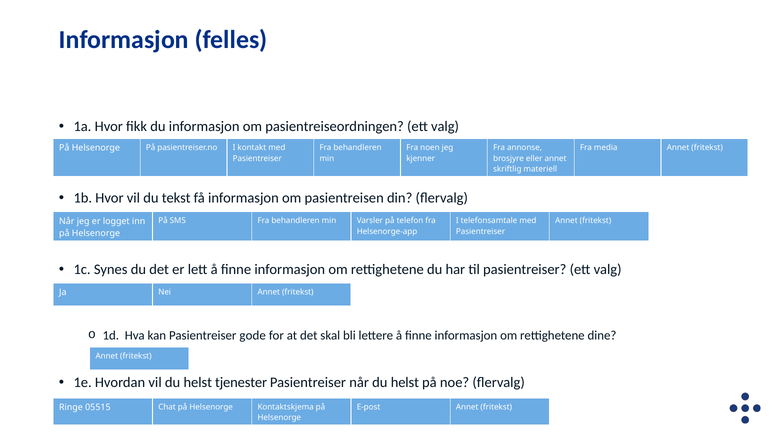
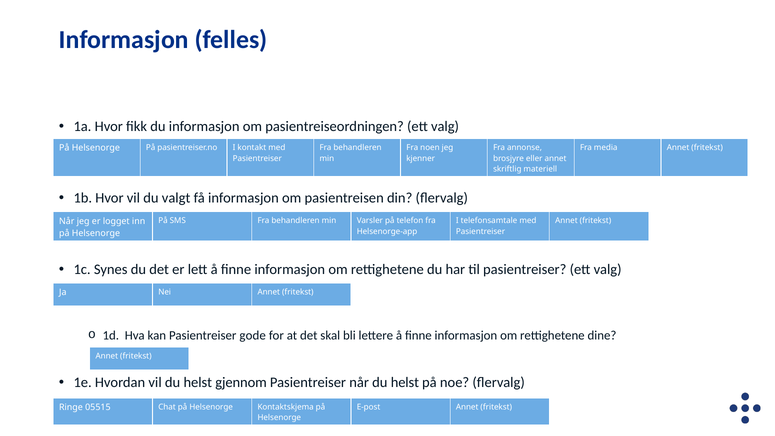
tekst: tekst -> valgt (176, 198)
tjenester: tjenester -> gjennom (241, 382)
